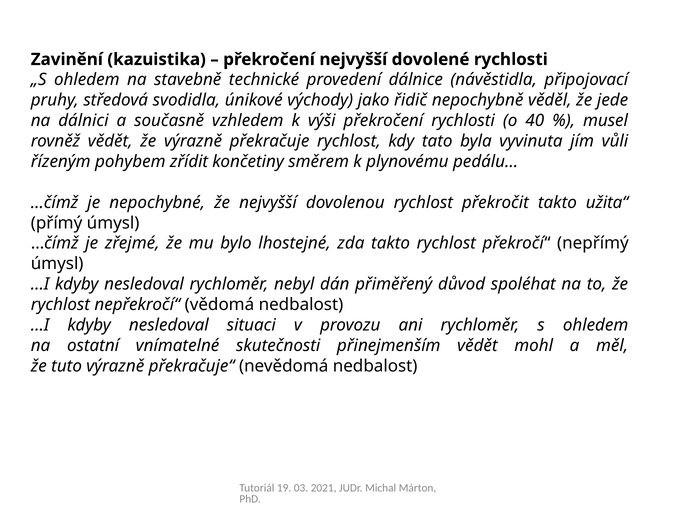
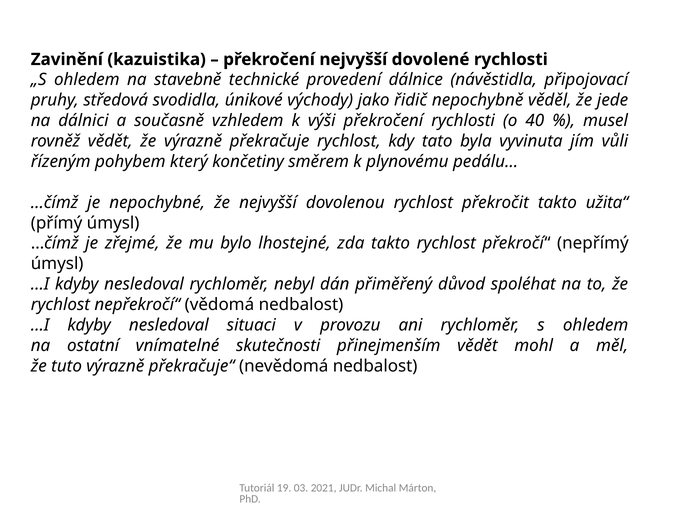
zřídit: zřídit -> který (189, 162)
